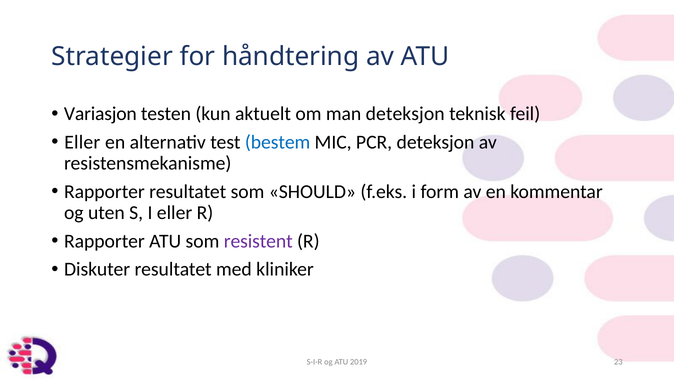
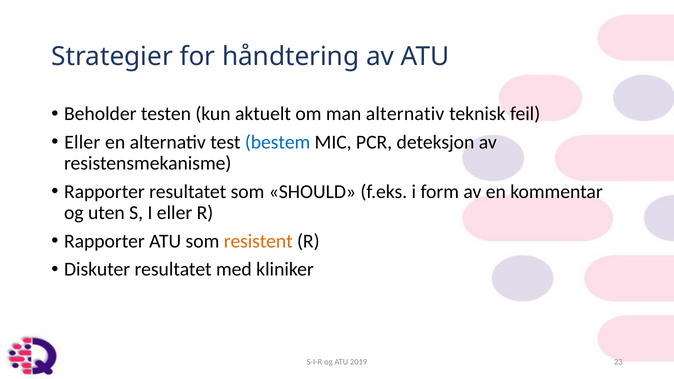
Variasjon: Variasjon -> Beholder (100, 114)
man deteksjon: deteksjon -> alternativ (405, 114)
resistent colour: purple -> orange (258, 241)
